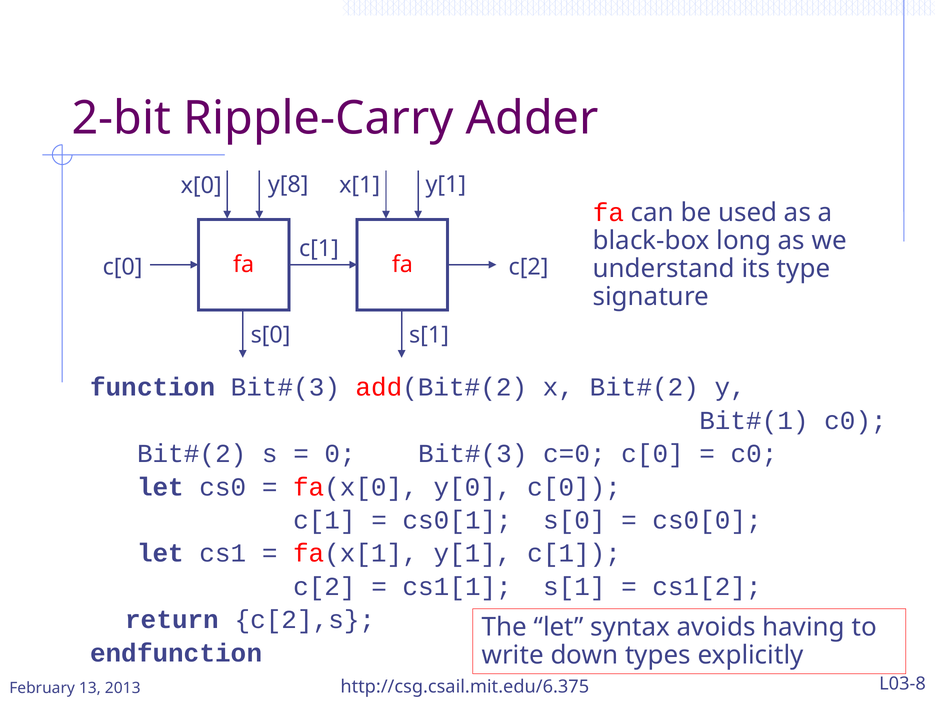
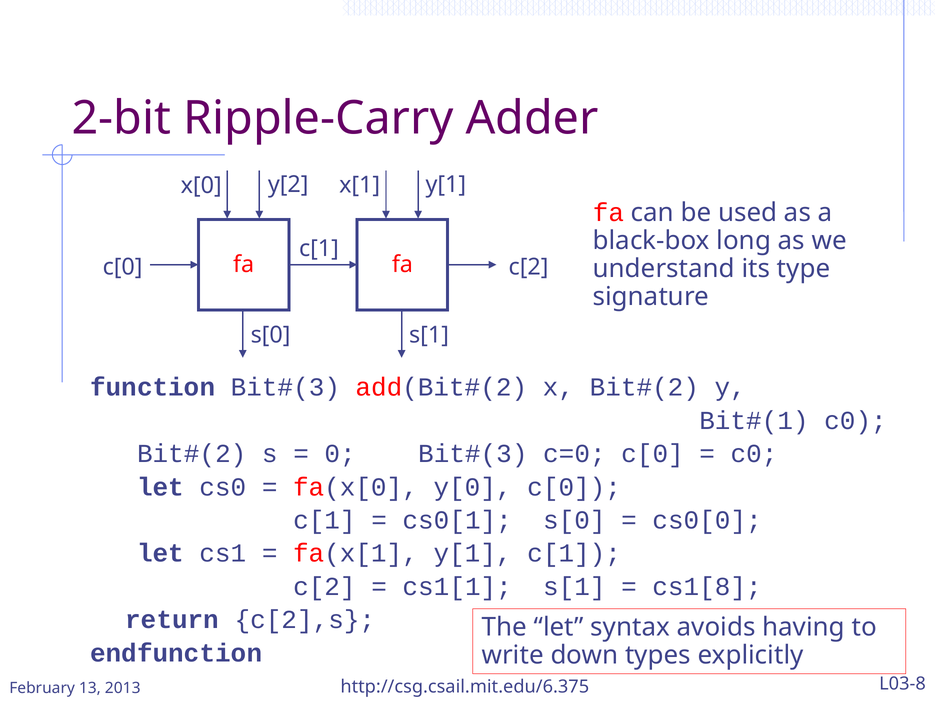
y[8: y[8 -> y[2 (288, 185)
cs1[2: cs1[2 -> cs1[8 (707, 587)
